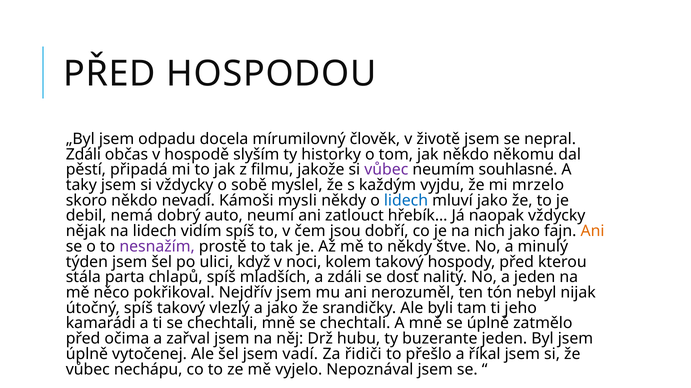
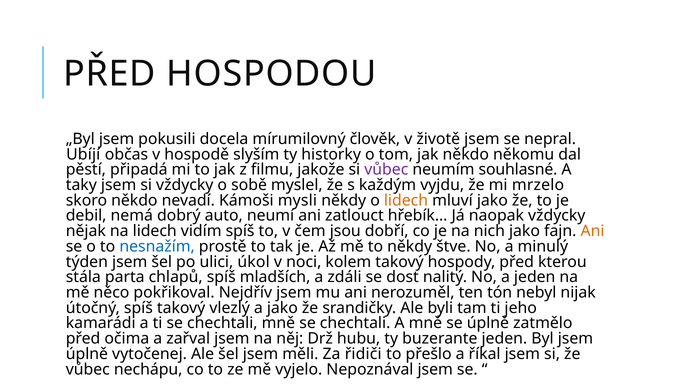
odpadu: odpadu -> pokusili (167, 139)
Zdáli: Zdáli -> Ubíjí (83, 155)
lidech colour: blue -> orange (406, 201)
nesnažím colour: purple -> blue (157, 247)
když: když -> úkol (254, 262)
vadí: vadí -> měli (300, 355)
